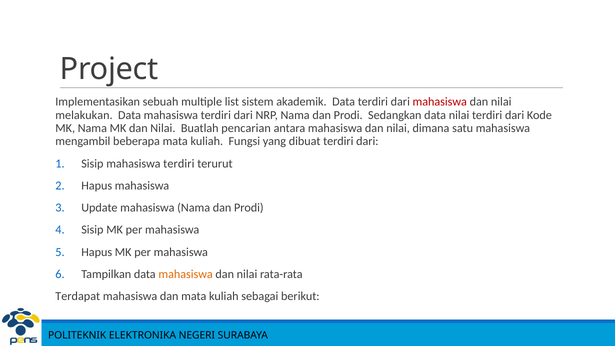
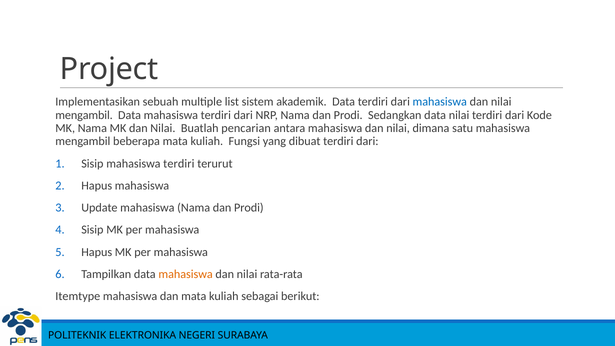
mahasiswa colour: red -> blue (440, 102)
melakukan: melakukan -> mengambil (84, 115)
Terdapat: Terdapat -> Itemtype (78, 296)
